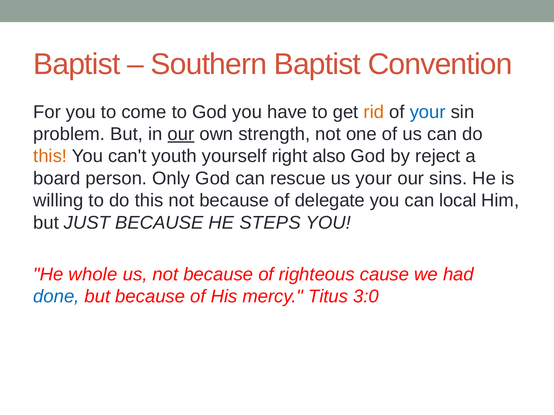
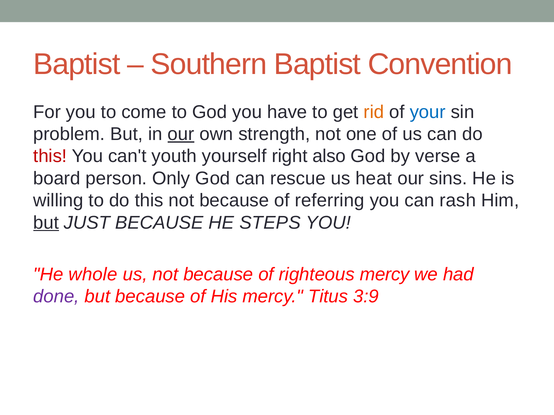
this colour: orange -> red (50, 156)
reject: reject -> verse (438, 156)
us your: your -> heat (374, 179)
delegate: delegate -> referring (330, 201)
local: local -> rash (458, 201)
but underline: none -> present (46, 223)
righteous cause: cause -> mercy (385, 275)
done colour: blue -> purple (56, 297)
3:0: 3:0 -> 3:9 (366, 297)
